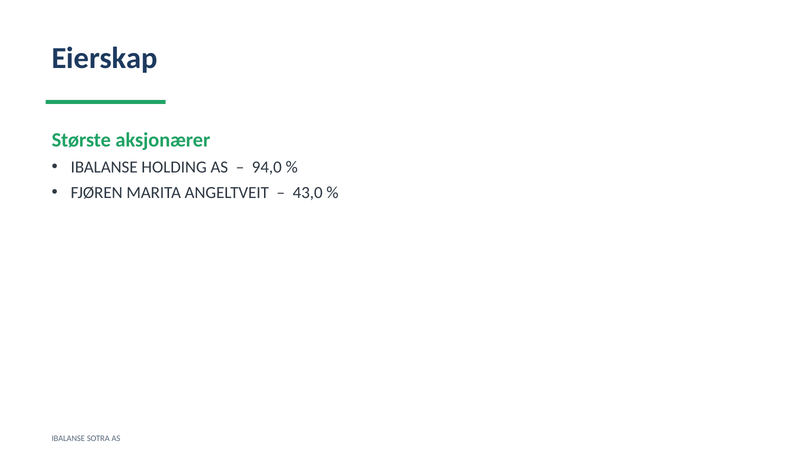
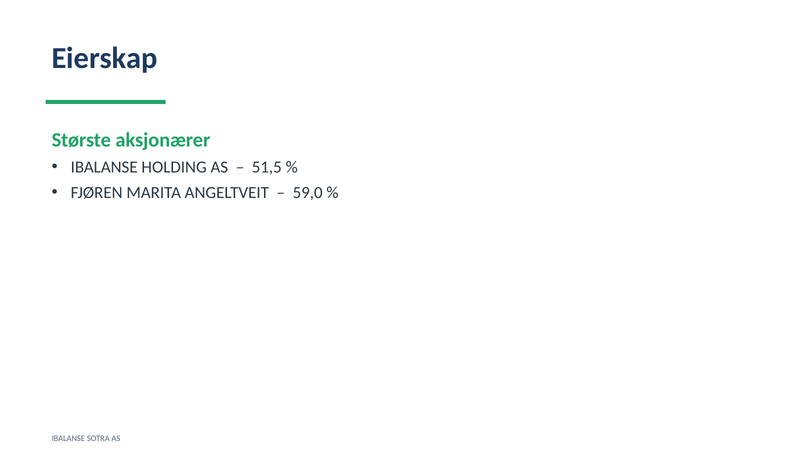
94,0: 94,0 -> 51,5 (267, 167)
43,0: 43,0 -> 59,0 (308, 192)
